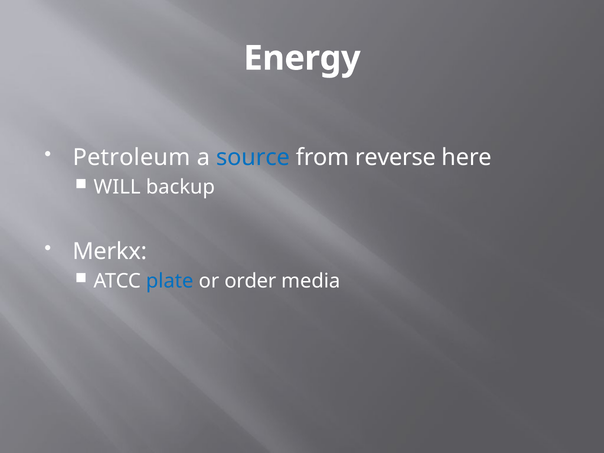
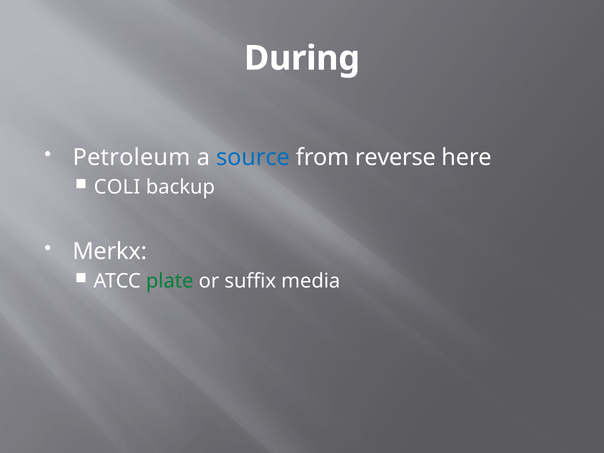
Energy: Energy -> During (302, 58)
WILL: WILL -> COLI (117, 187)
plate colour: blue -> green (170, 281)
order: order -> suffix (250, 281)
